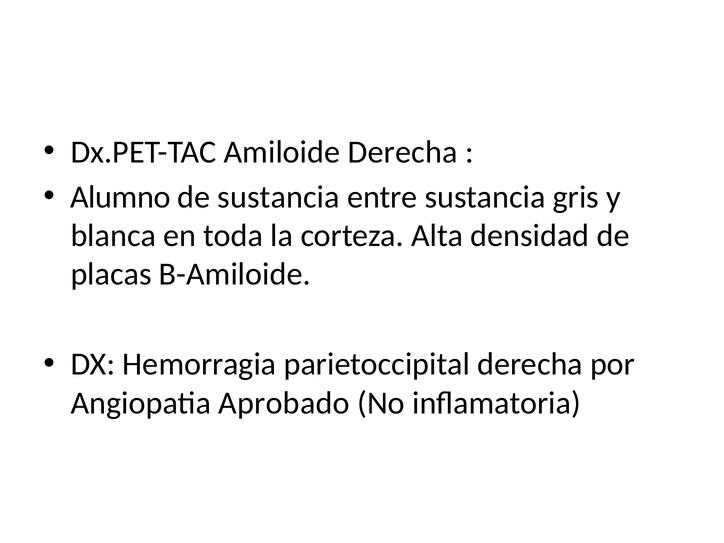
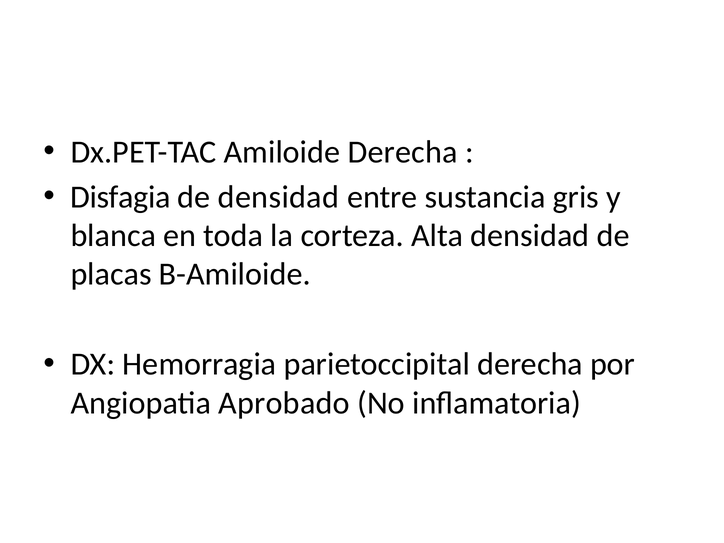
Alumno: Alumno -> Disfagia (120, 197)
de sustancia: sustancia -> densidad (278, 197)
